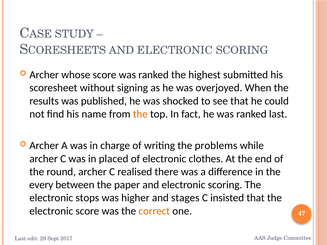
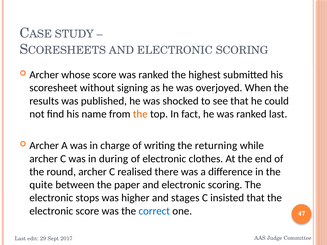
problems: problems -> returning (216, 146)
placed: placed -> during (114, 159)
every: every -> quite (41, 185)
correct colour: orange -> blue (154, 211)
